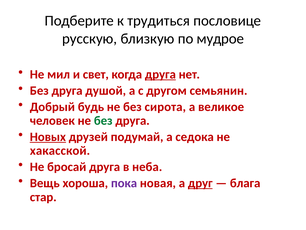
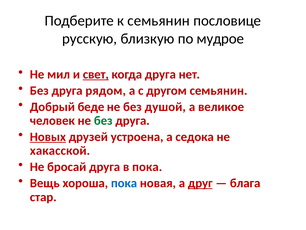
к трудиться: трудиться -> семьянин (159, 21)
свет underline: none -> present (96, 74)
друга underline: present -> none (160, 74)
душой: душой -> рядом (106, 90)
будь: будь -> беде (91, 107)
сирота: сирота -> душой (165, 107)
подумай: подумай -> устроена (137, 137)
в неба: неба -> пока (147, 167)
пока colour: purple -> blue (124, 183)
